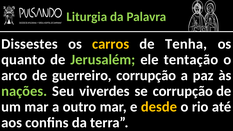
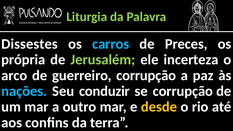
carros colour: yellow -> light blue (111, 44)
Tenha: Tenha -> Preces (186, 44)
quanto: quanto -> própria (23, 60)
tentação: tentação -> incerteza (191, 60)
nações colour: light green -> light blue (24, 91)
viverdes: viverdes -> conduzir (104, 91)
